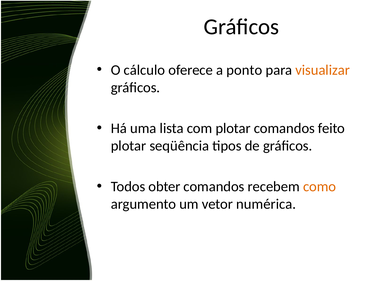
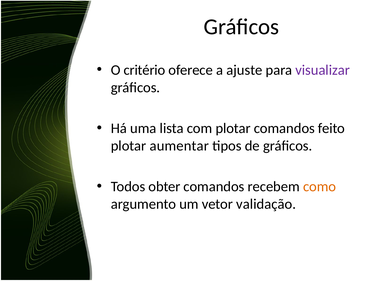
cálculo: cálculo -> critério (144, 70)
ponto: ponto -> ajuste (244, 70)
visualizar colour: orange -> purple (323, 70)
seqüência: seqüência -> aumentar (179, 146)
numérica: numérica -> validação (266, 204)
